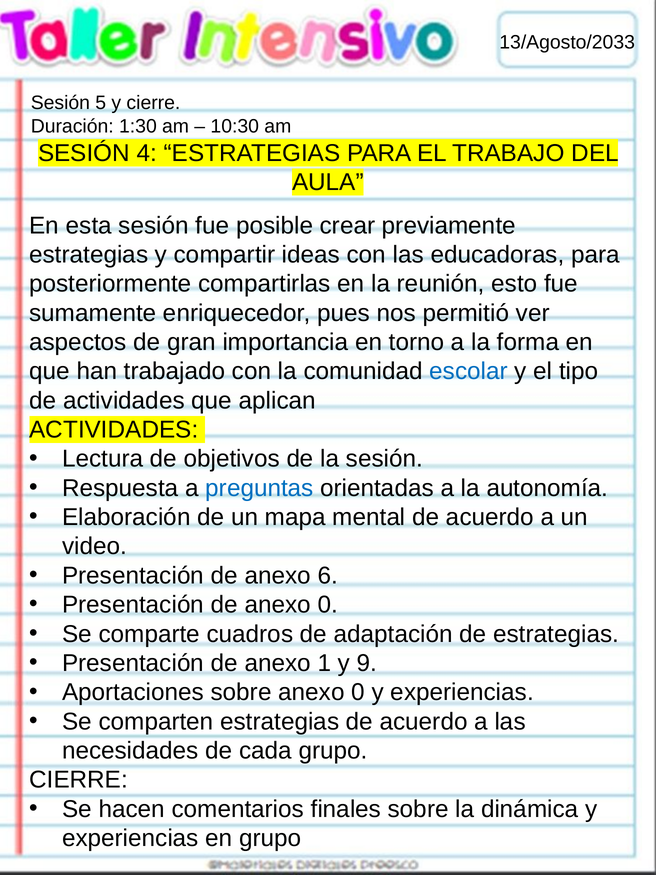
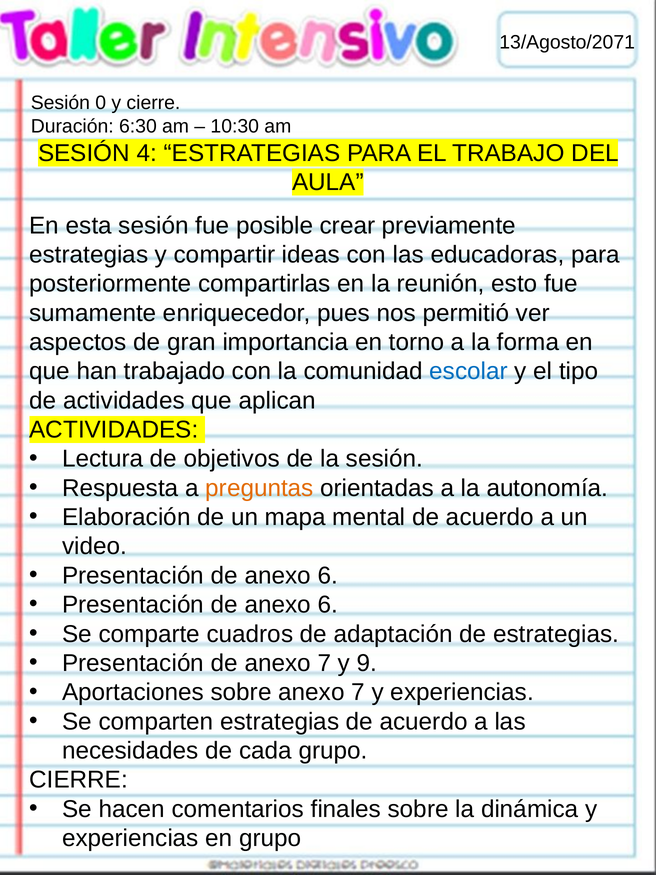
13/Agosto/2033: 13/Agosto/2033 -> 13/Agosto/2071 (567, 43)
5: 5 -> 0 (101, 103)
1:30: 1:30 -> 6:30 (138, 126)
preguntas colour: blue -> orange (259, 488)
0: 0 -> 6 (328, 605)
de anexo 1: 1 -> 7 (324, 663)
sobre anexo 0: 0 -> 7 (358, 692)
